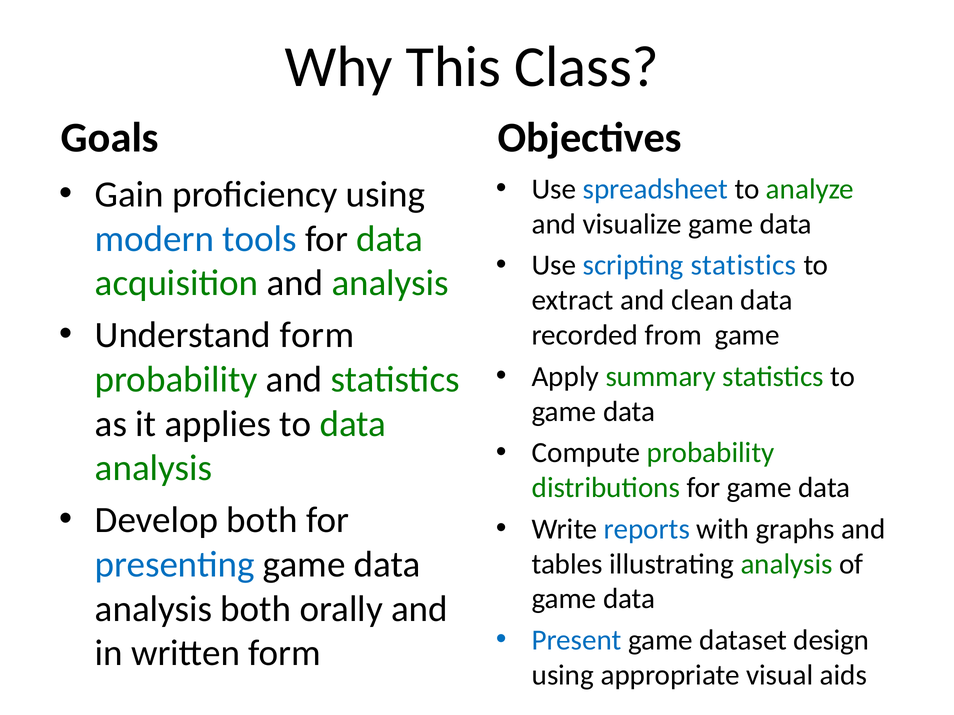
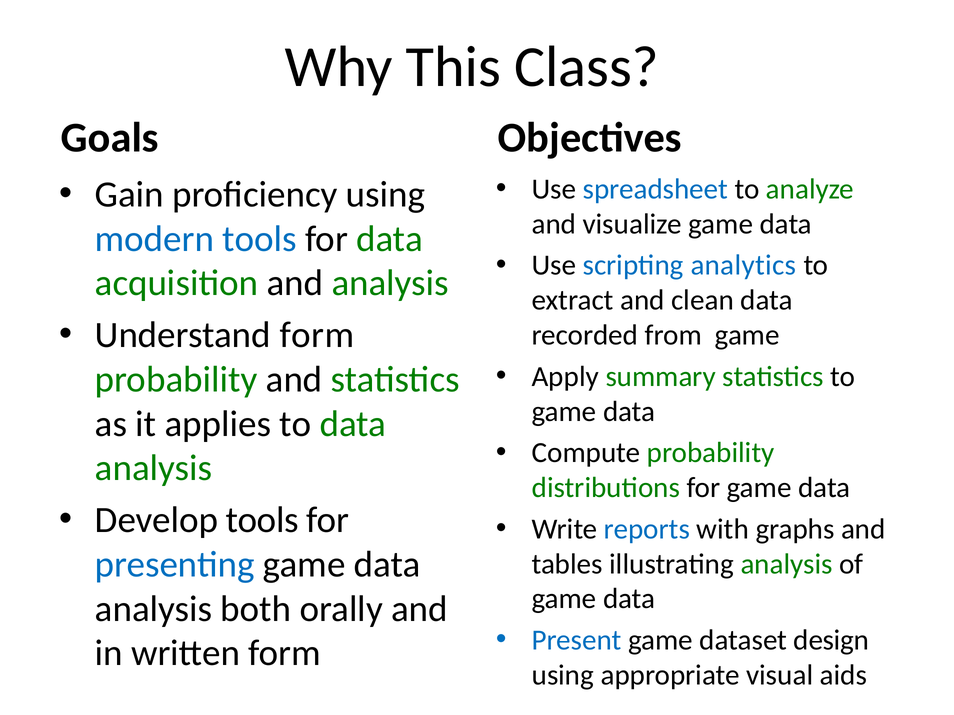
scripting statistics: statistics -> analytics (743, 266)
Develop both: both -> tools (262, 520)
